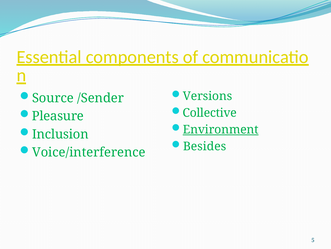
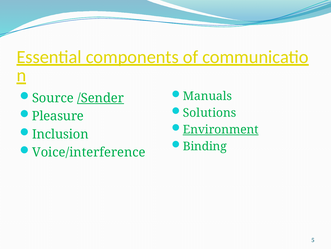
Versions: Versions -> Manuals (207, 96)
/Sender underline: none -> present (101, 98)
Collective: Collective -> Solutions (210, 113)
Besides: Besides -> Binding (205, 146)
